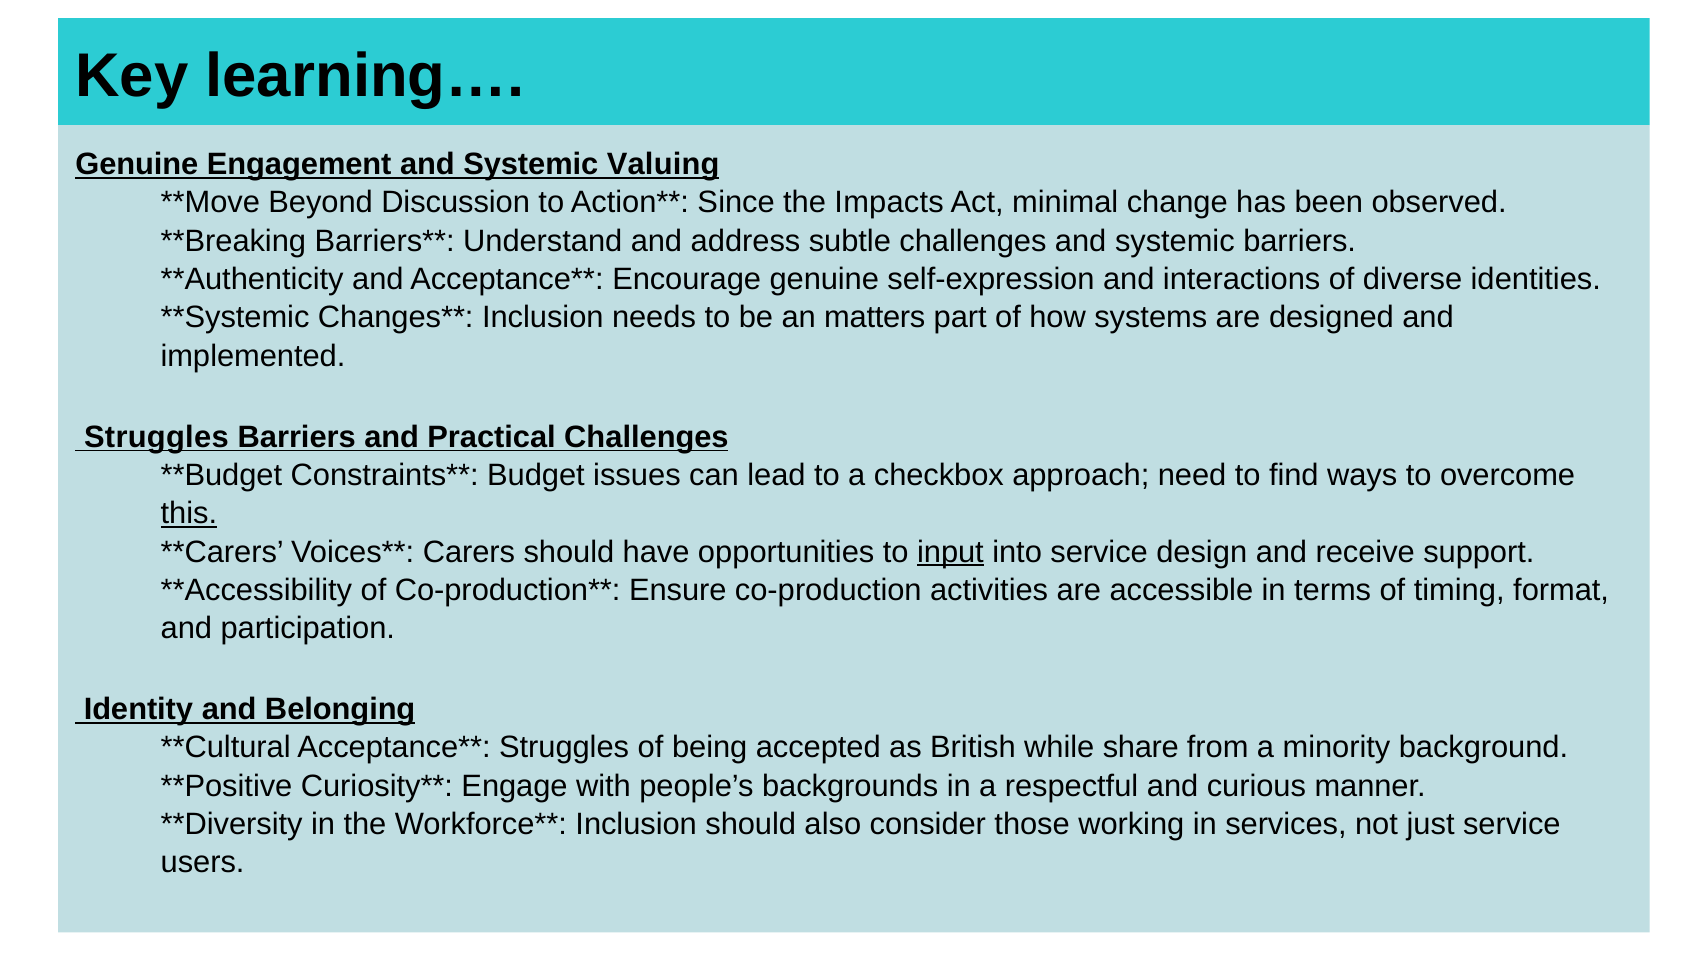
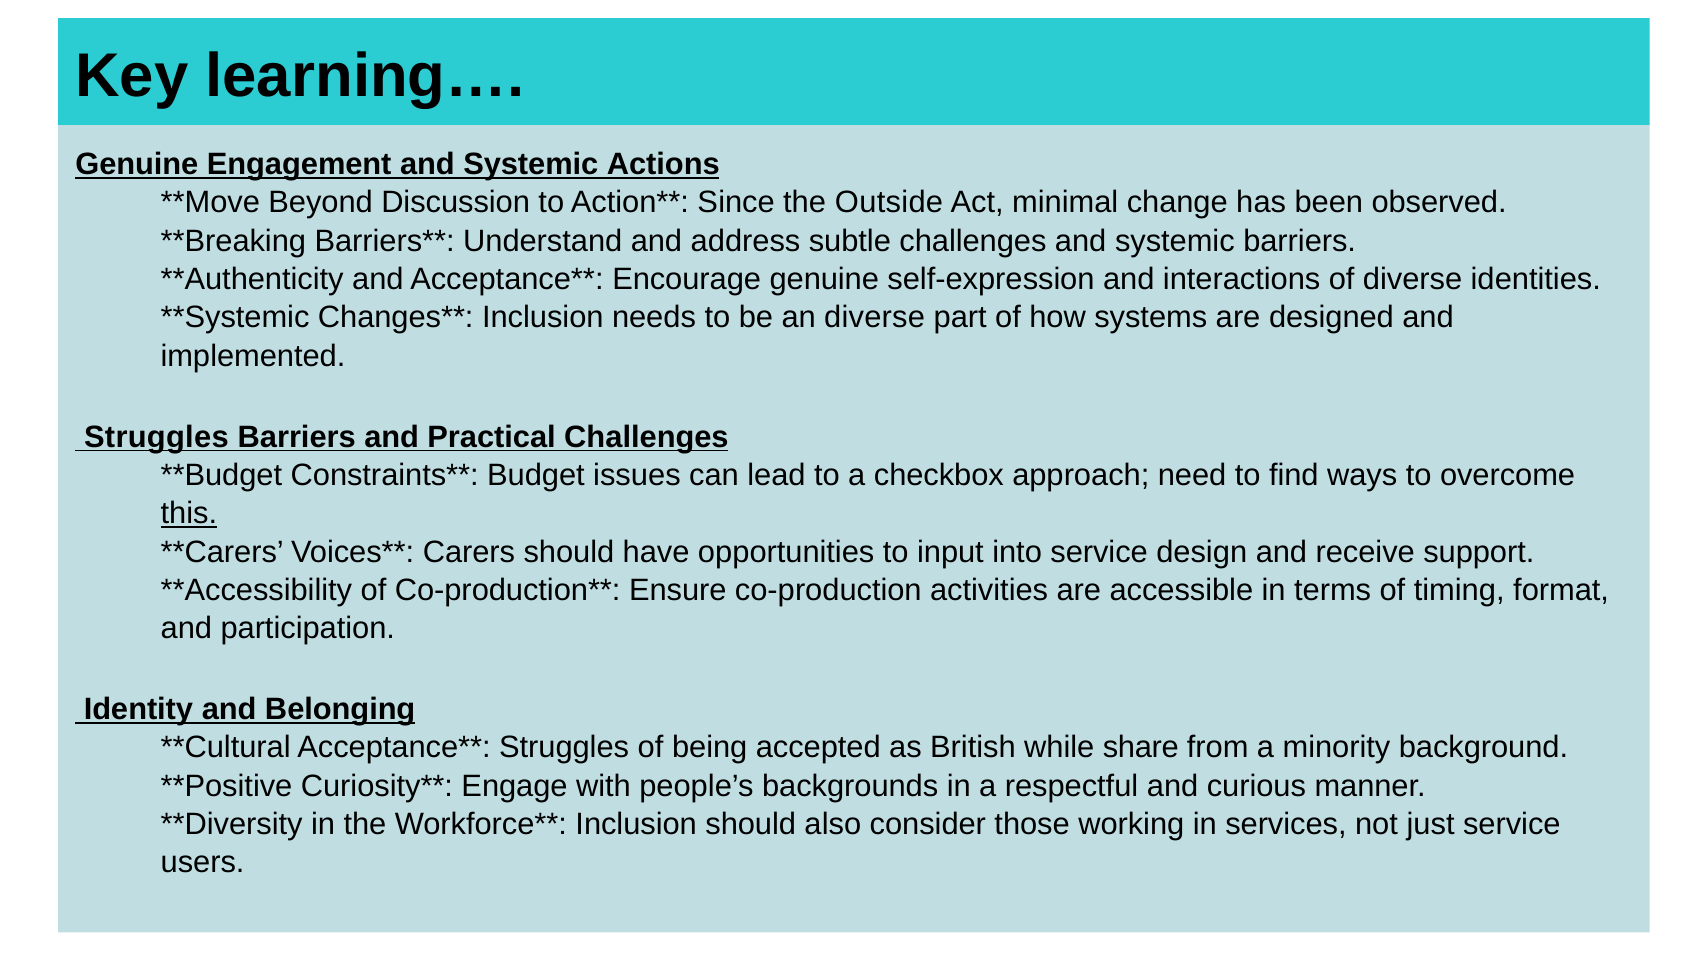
Valuing: Valuing -> Actions (663, 164)
Impacts: Impacts -> Outside (889, 203)
an matters: matters -> diverse (875, 317)
input underline: present -> none (950, 552)
